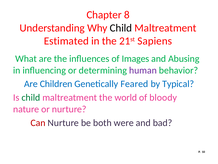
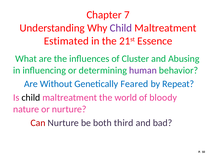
8: 8 -> 7 (127, 15)
Child colour: black -> purple (121, 28)
Sapiens: Sapiens -> Essence (155, 41)
Images: Images -> Cluster (135, 58)
Children: Children -> Without (56, 84)
Typical: Typical -> Repeat (178, 84)
child colour: green -> black (31, 97)
were: were -> third (124, 122)
